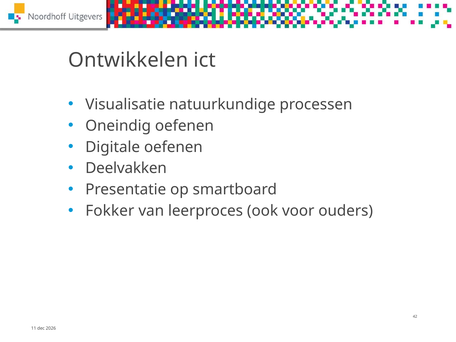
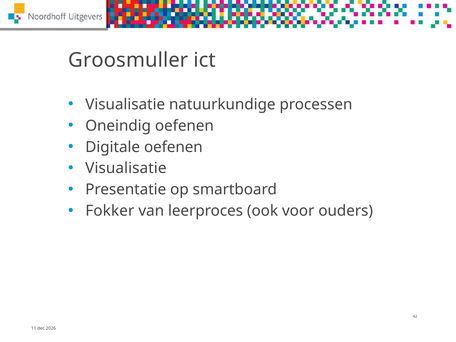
Ontwikkelen: Ontwikkelen -> Groosmuller (128, 60)
Deelvakken: Deelvakken -> Visualisatie (126, 168)
